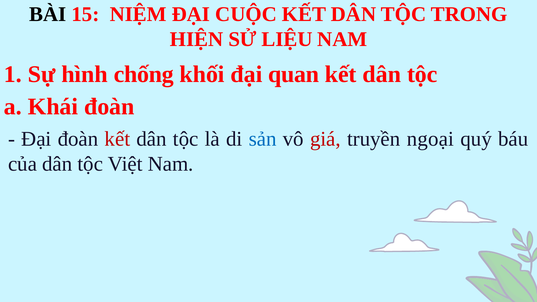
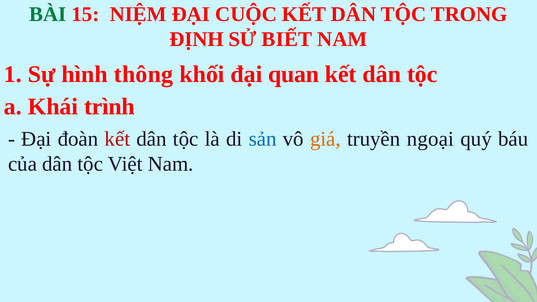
BÀI colour: black -> green (48, 14)
HIỆN: HIỆN -> ĐỊNH (197, 39)
LIỆU: LIỆU -> BIẾT (287, 39)
chống: chống -> thông (144, 74)
Khái đoàn: đoàn -> trình (109, 107)
giá colour: red -> orange (325, 139)
